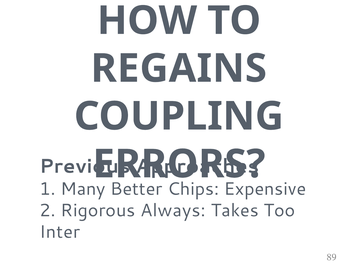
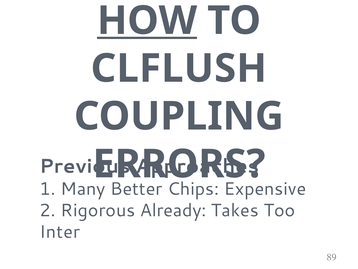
HOW underline: none -> present (147, 21)
REGAINS: REGAINS -> CLFLUSH (179, 68)
Always: Always -> Already (173, 210)
